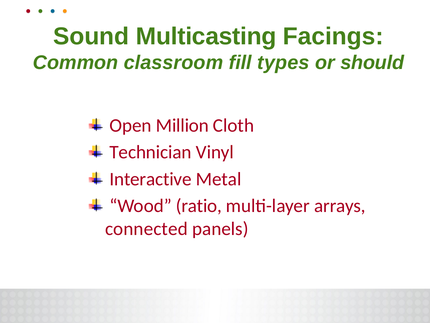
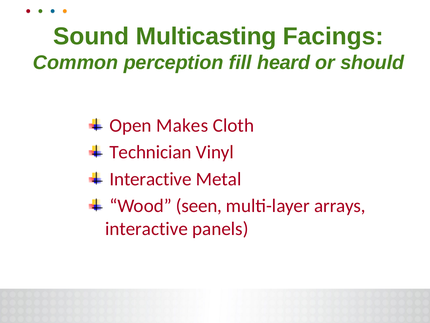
classroom: classroom -> perception (174, 63)
types: types -> heard (284, 63)
Million: Million -> Makes (182, 125)
ratio: ratio -> seen (199, 206)
connected: connected -> interactive (146, 229)
